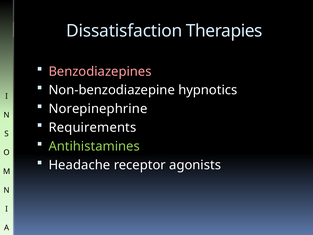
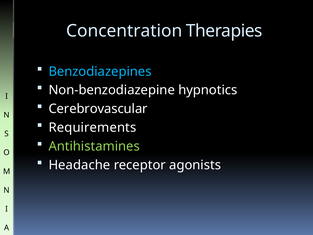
Dissatisfaction: Dissatisfaction -> Concentration (124, 31)
Benzodiazepines colour: pink -> light blue (100, 71)
Norepinephrine: Norepinephrine -> Cerebrovascular (98, 109)
